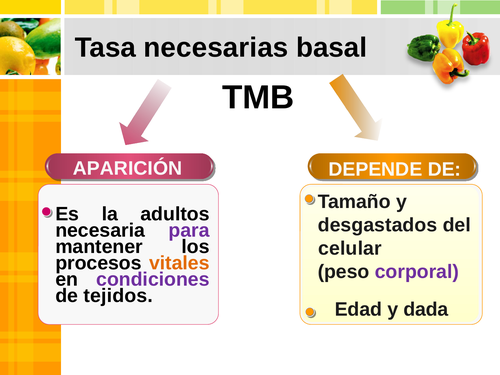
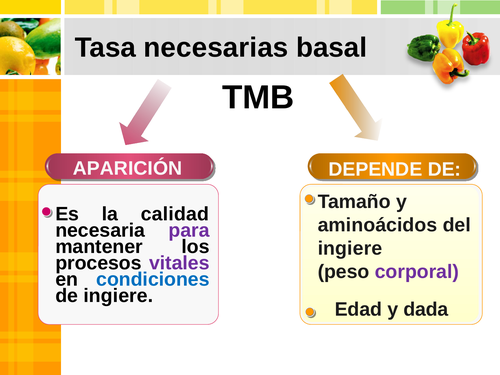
adultos: adultos -> calidad (175, 214)
desgastados: desgastados -> aminoácidos (378, 225)
celular: celular -> ingiere (350, 248)
vitales colour: orange -> purple (179, 263)
condiciones colour: purple -> blue (153, 279)
de tejidos: tejidos -> ingiere (118, 296)
